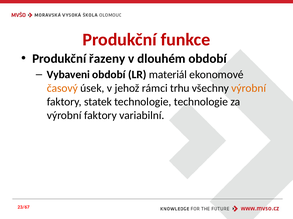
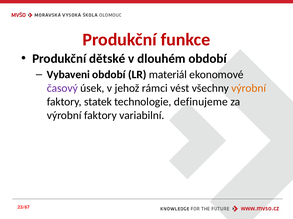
řazeny: řazeny -> dětské (107, 59)
časový colour: orange -> purple (62, 88)
trhu: trhu -> vést (180, 88)
technologie technologie: technologie -> definujeme (201, 102)
